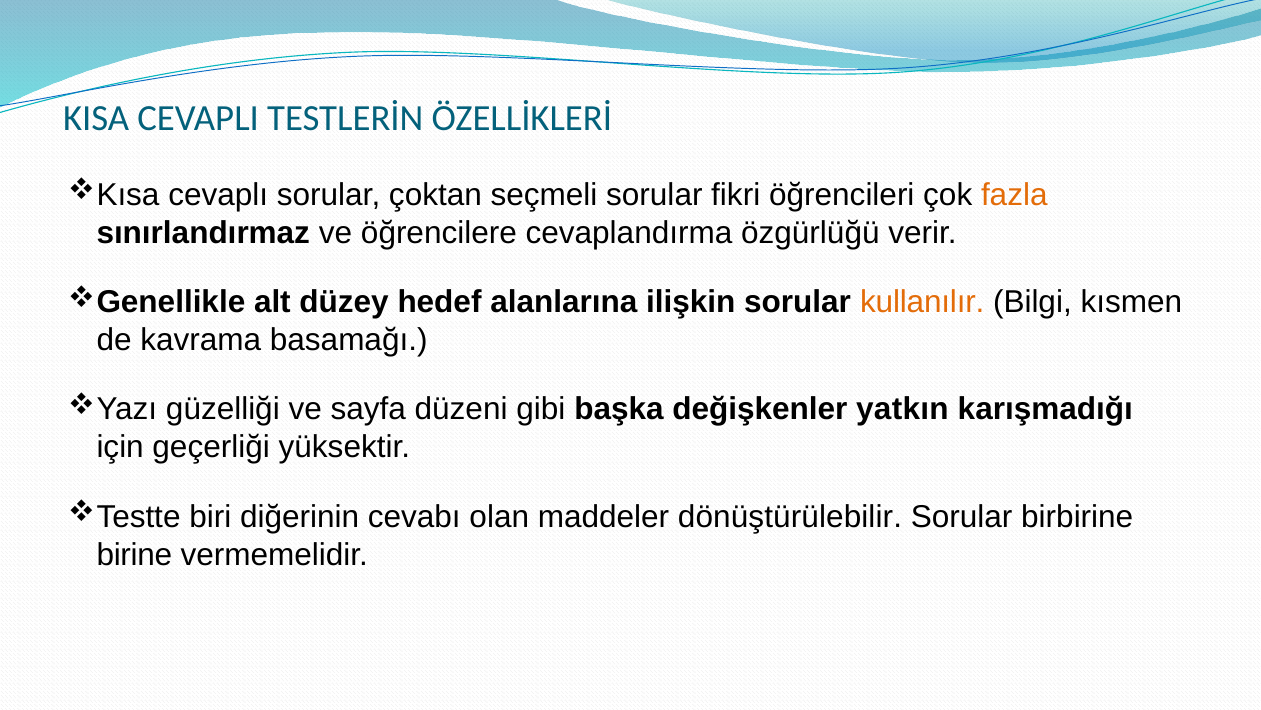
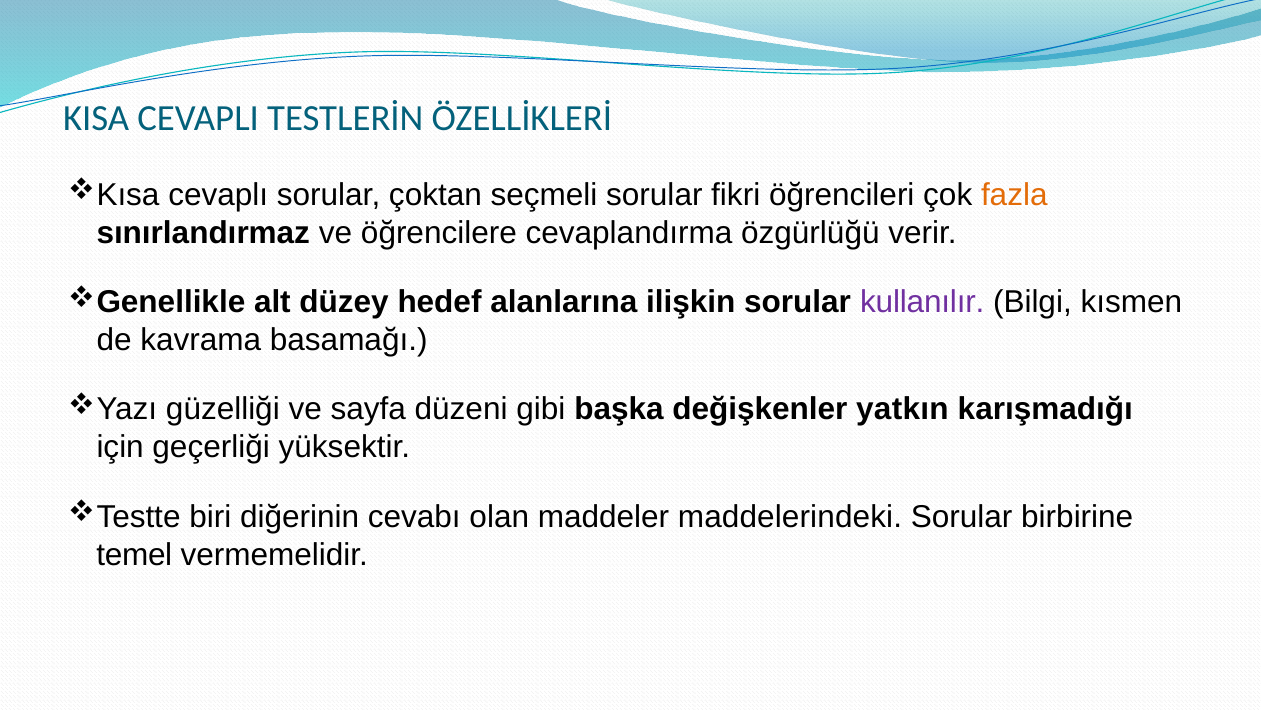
kullanılır colour: orange -> purple (922, 302)
dönüştürülebilir: dönüştürülebilir -> maddelerindeki (790, 516)
birine: birine -> temel (134, 554)
